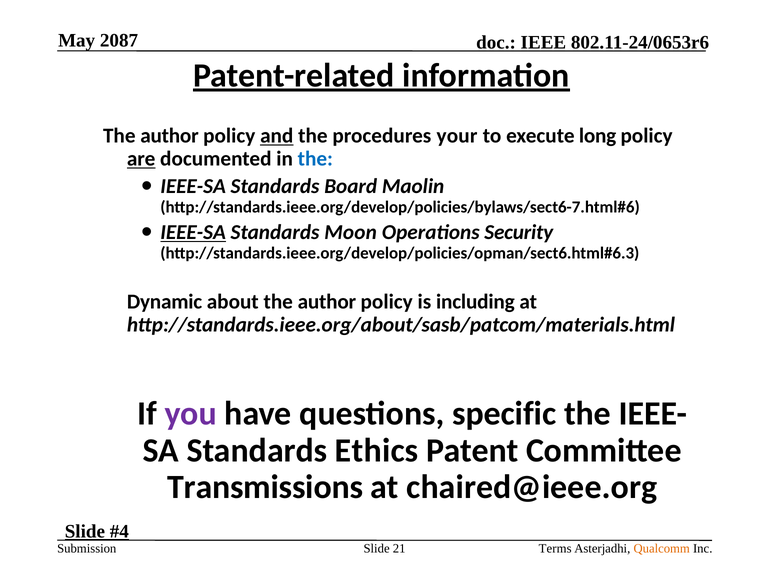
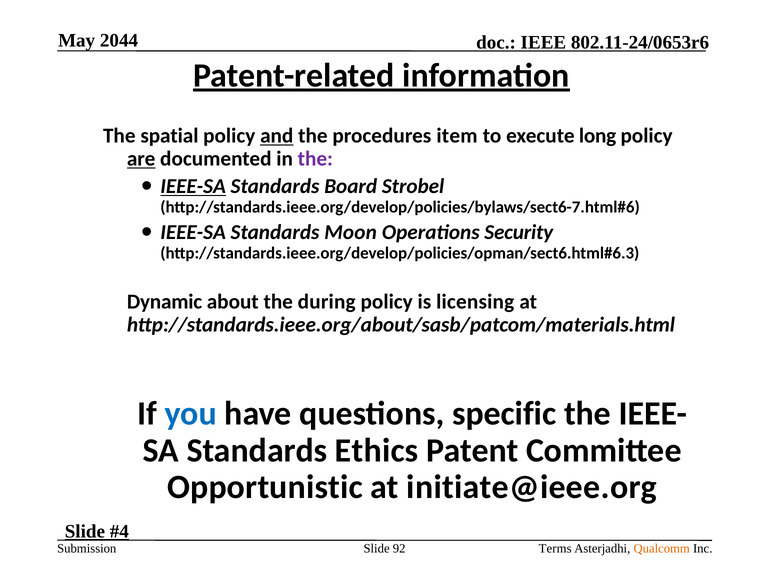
2087: 2087 -> 2044 (119, 40)
author: author -> spatial (169, 136)
your: your -> item (457, 136)
the colour: blue -> purple (315, 159)
IEEE-SA underline: none -> present (193, 187)
Maolin: Maolin -> Strobel (413, 187)
IEEE-SA underline: present -> none (193, 233)
about the author: author -> during (327, 302)
including: including -> licensing (475, 302)
you colour: purple -> blue (191, 414)
Transmissions: Transmissions -> Opportunistic (265, 487)
chaired@ieee.org: chaired@ieee.org -> initiate@ieee.org (532, 487)
21: 21 -> 92 (399, 549)
